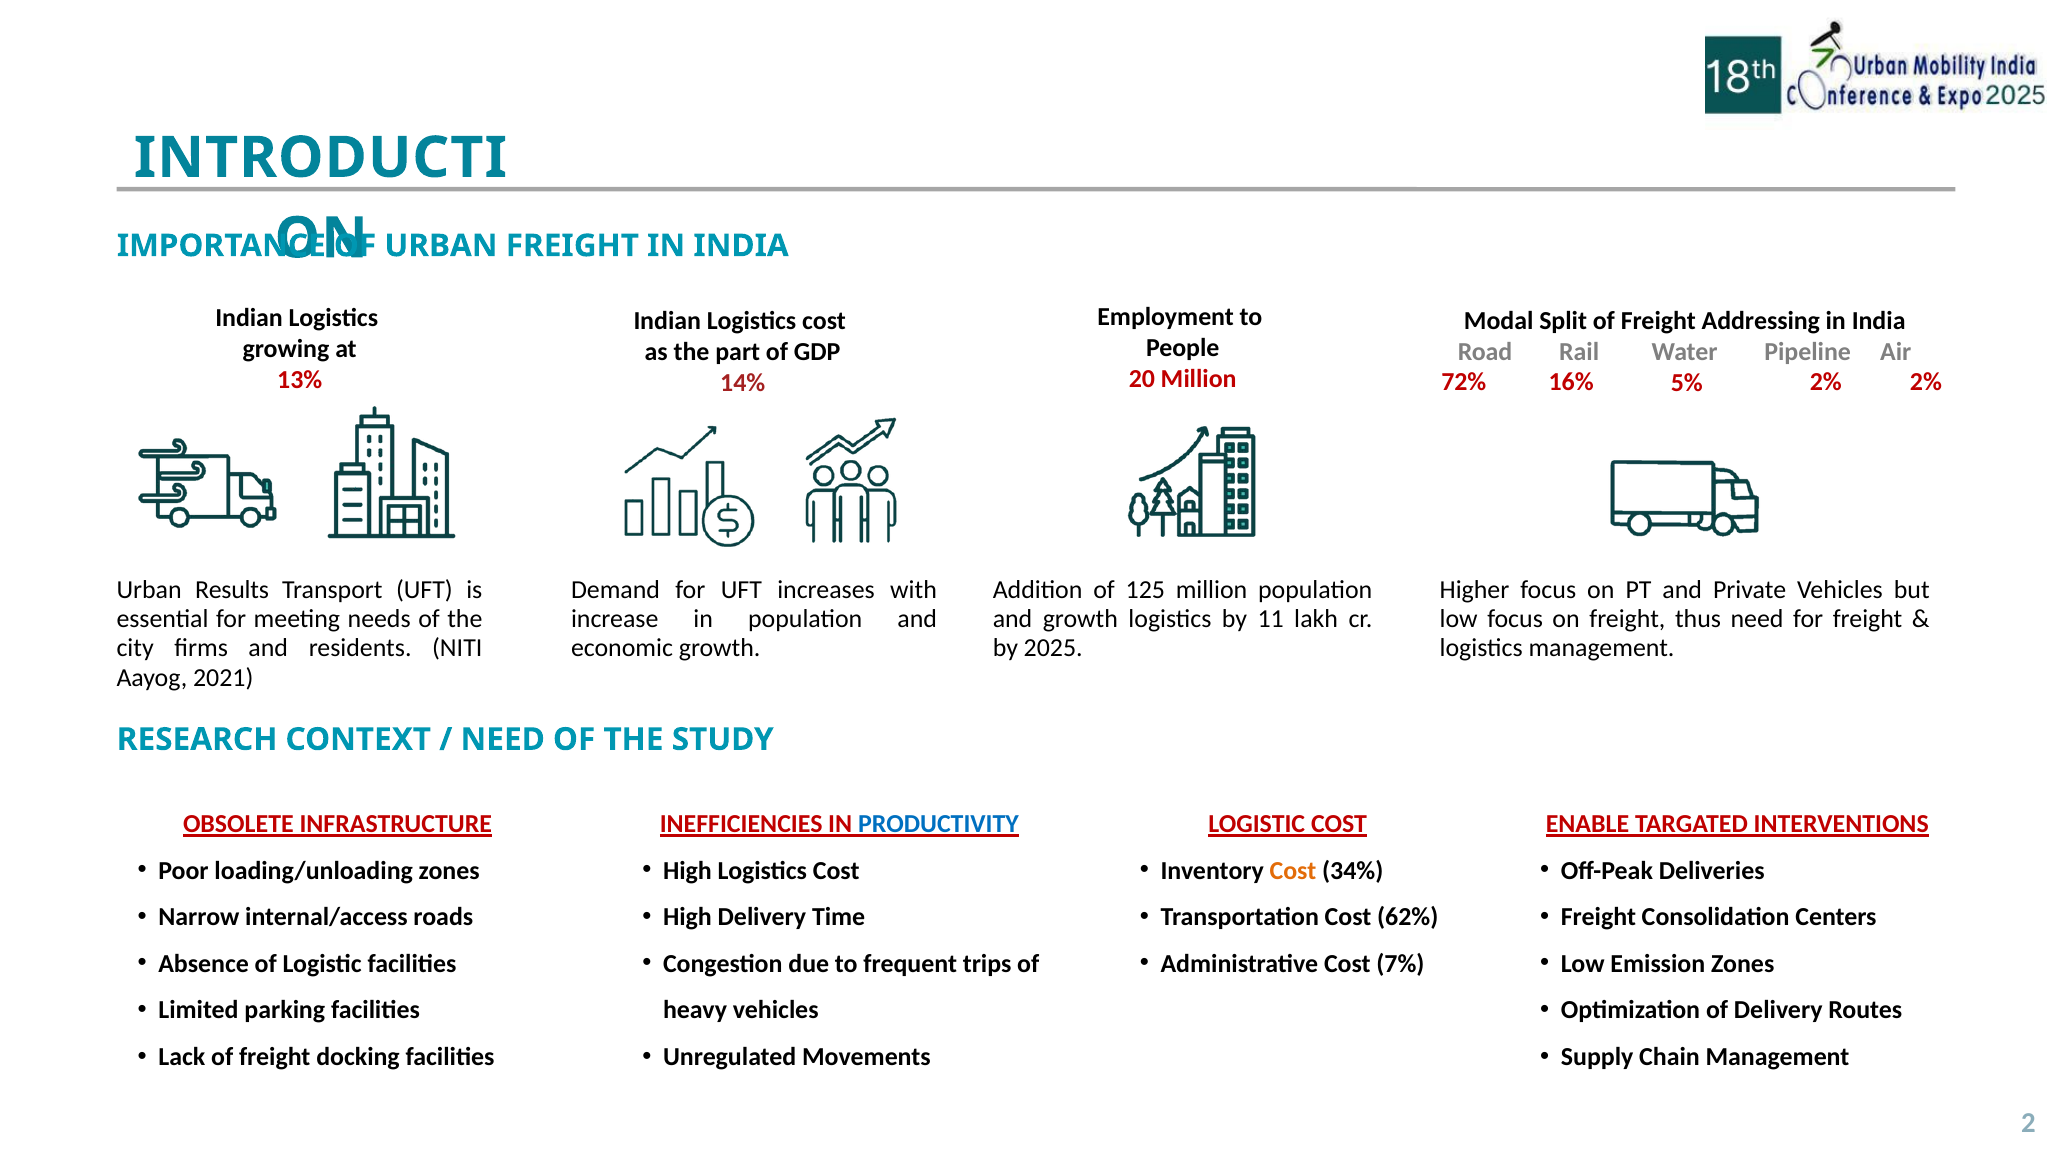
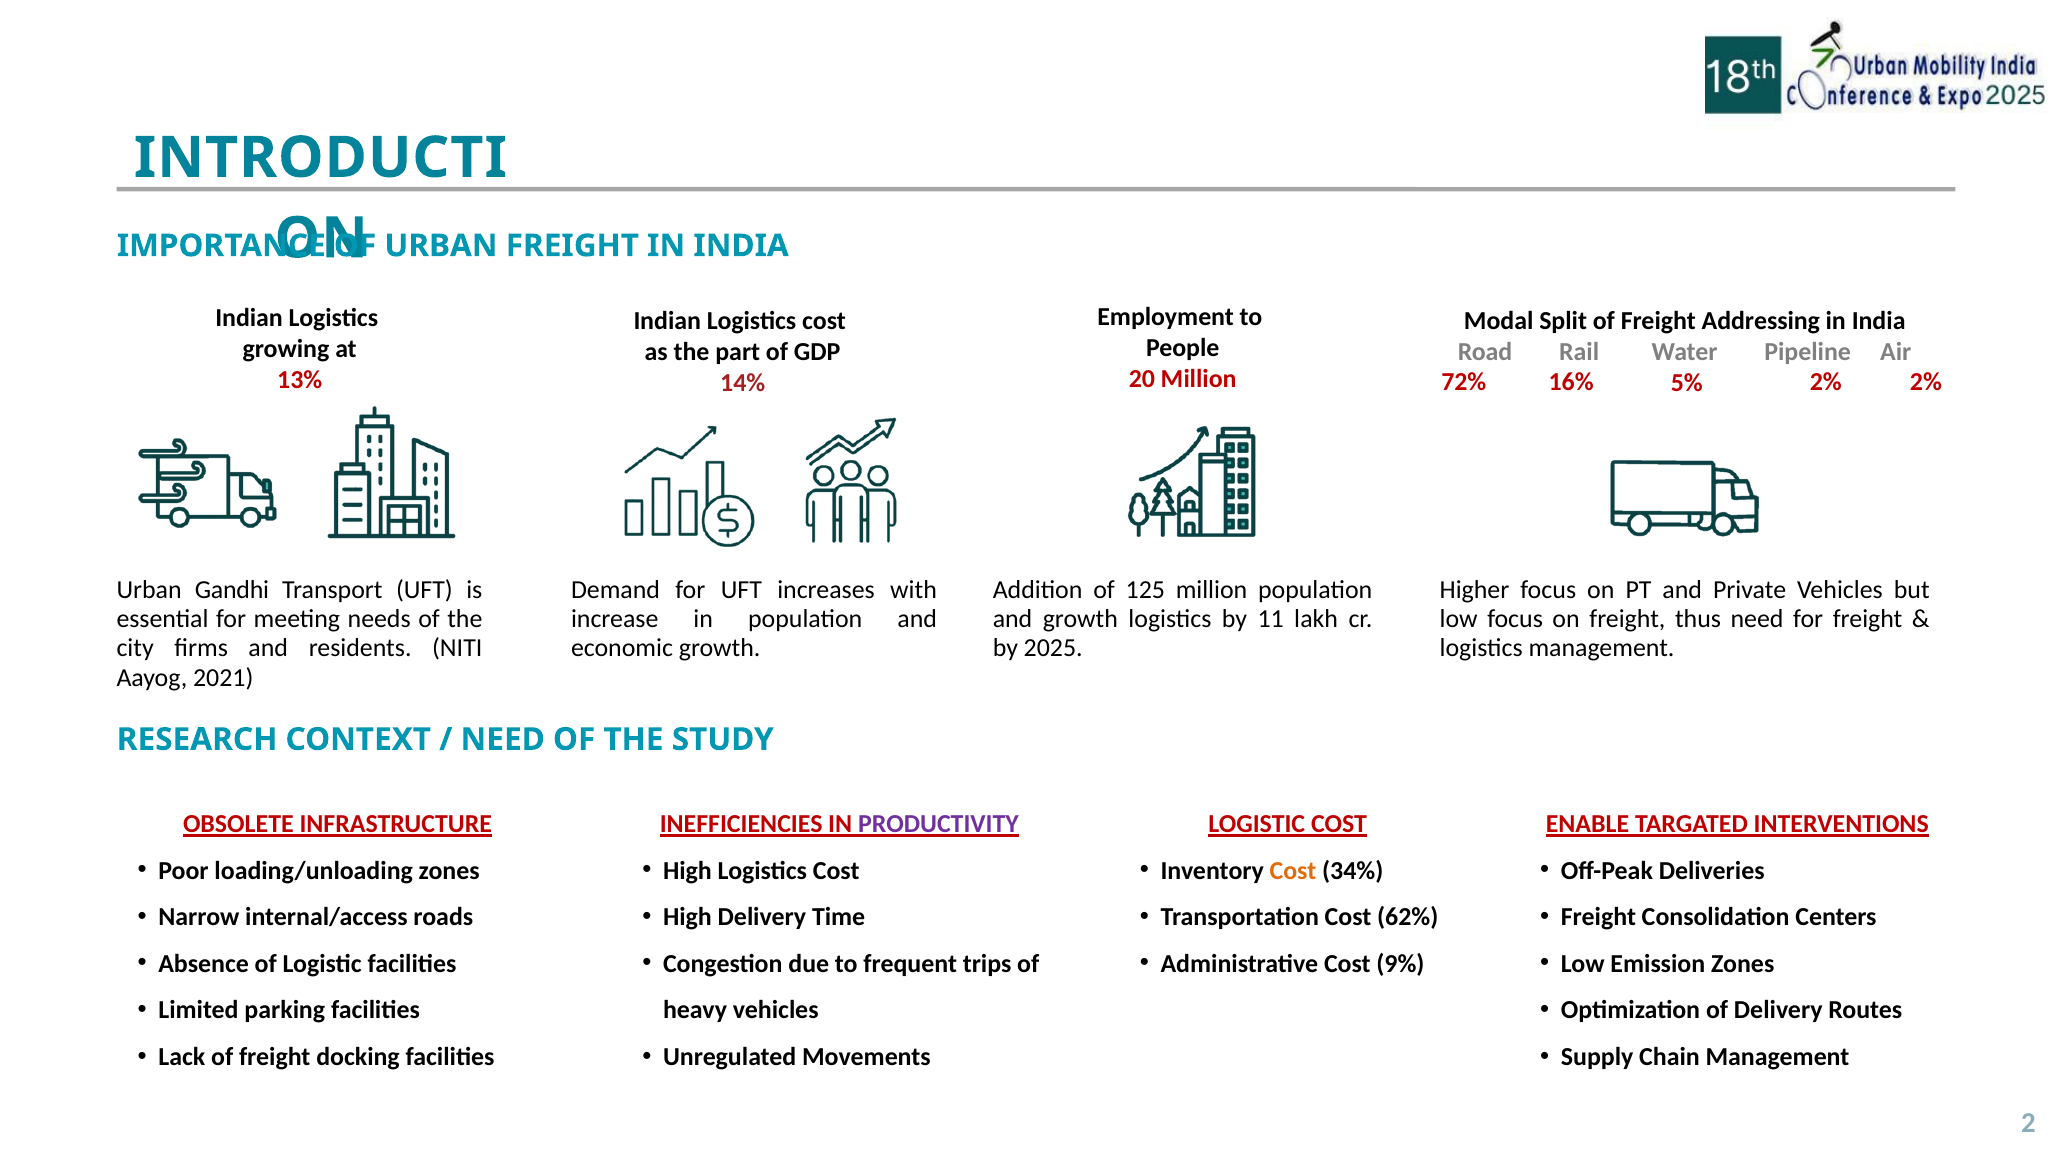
Results: Results -> Gandhi (232, 590)
PRODUCTIVITY colour: blue -> purple (938, 824)
7%: 7% -> 9% (1400, 964)
